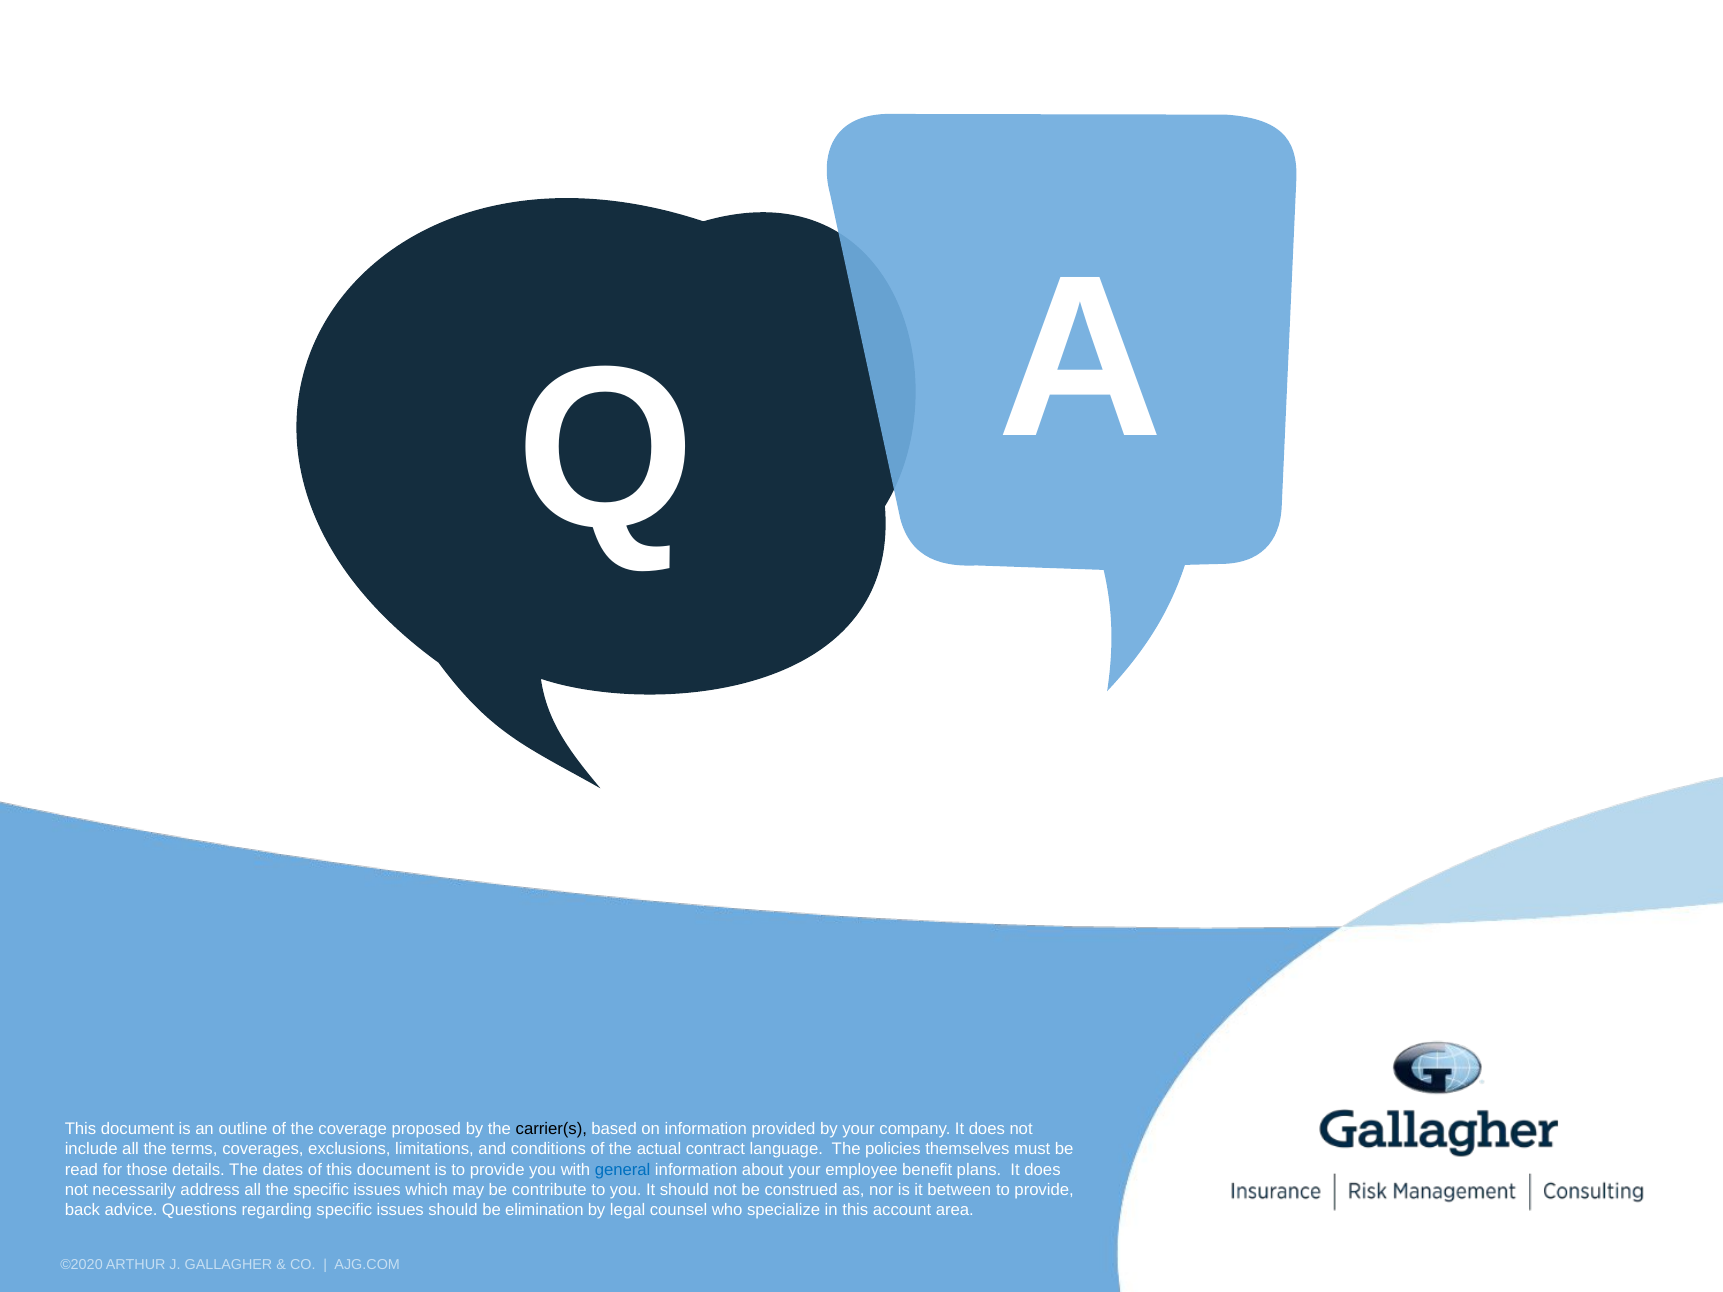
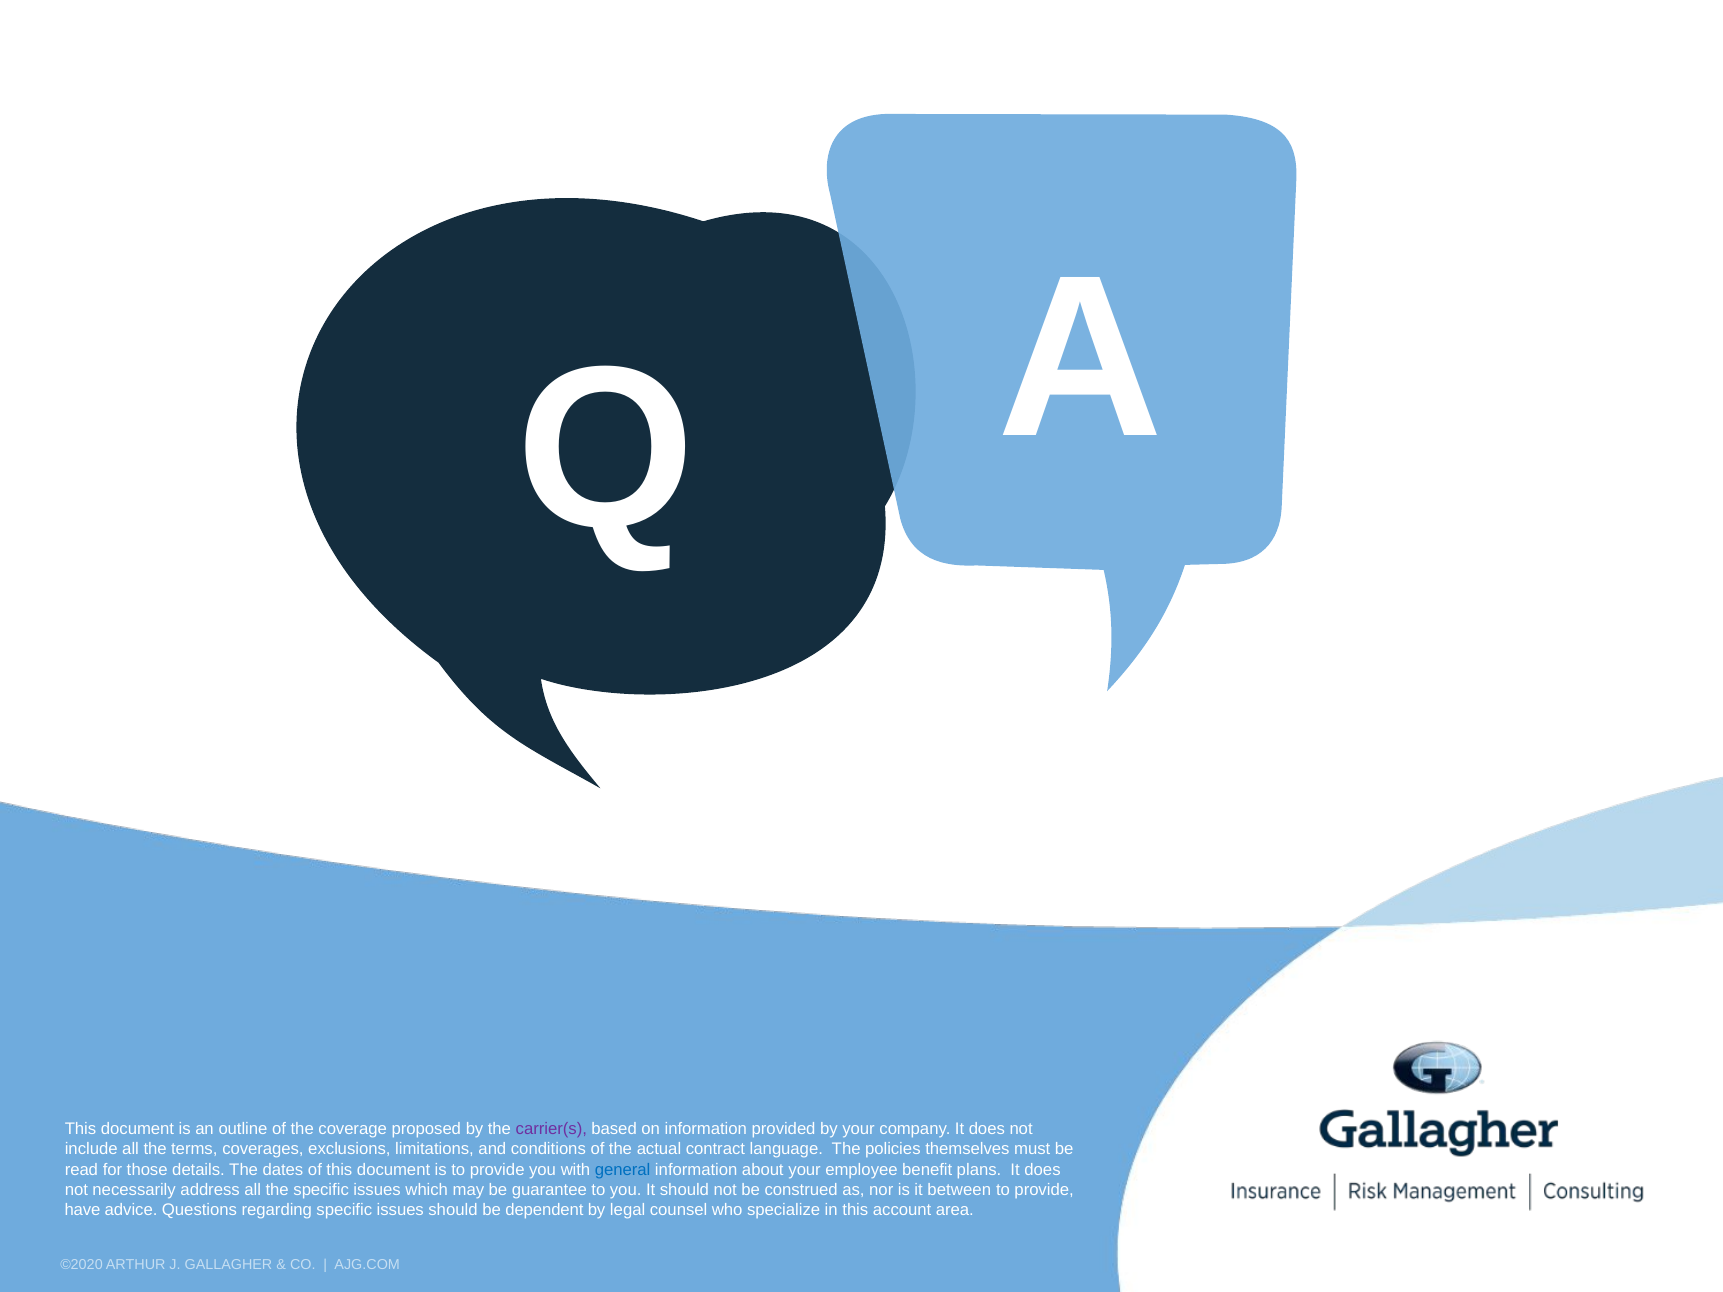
carrier(s colour: black -> purple (551, 1130)
contribute: contribute -> guarantee (549, 1190)
back: back -> have (83, 1210)
elimination: elimination -> dependent (544, 1210)
